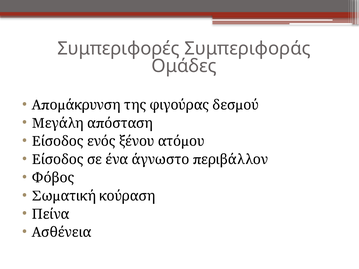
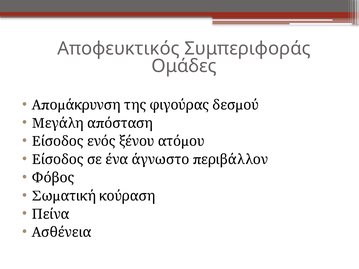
Συμπεριφορές: Συμπεριφορές -> Αποφευκτικός (118, 48)
